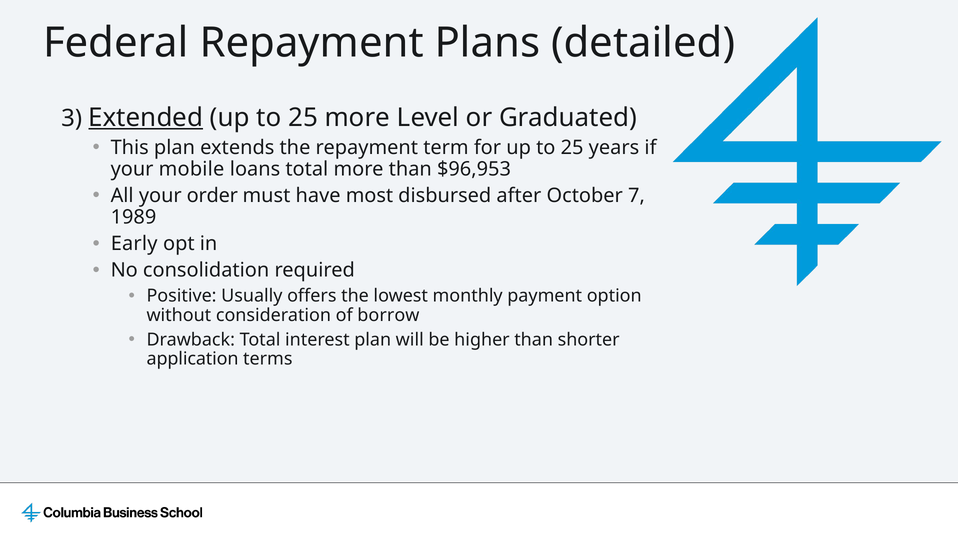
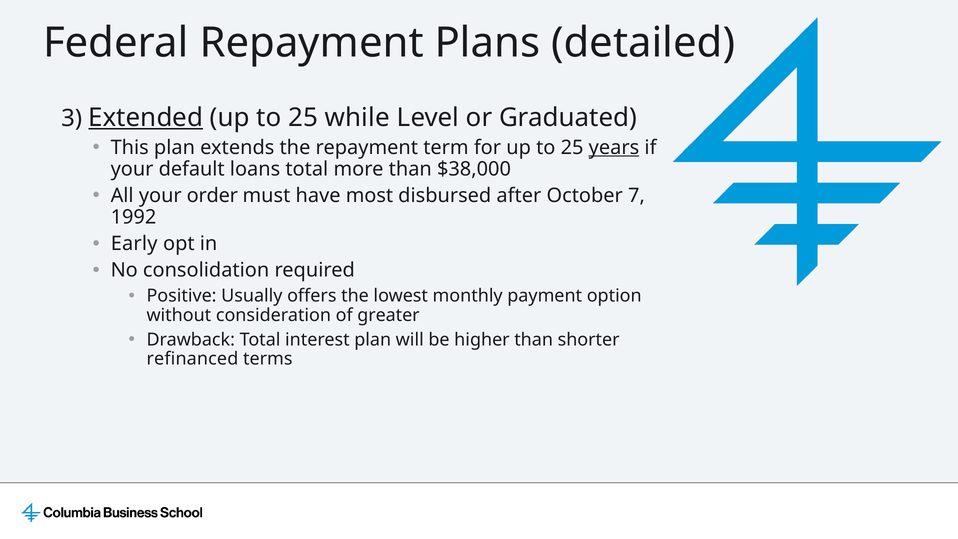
25 more: more -> while (357, 118)
years underline: none -> present (614, 147)
mobile: mobile -> default (192, 169)
$96,953: $96,953 -> $38,000 (474, 169)
1989: 1989 -> 1992 (133, 217)
borrow: borrow -> greater (388, 315)
application: application -> refinanced (192, 359)
